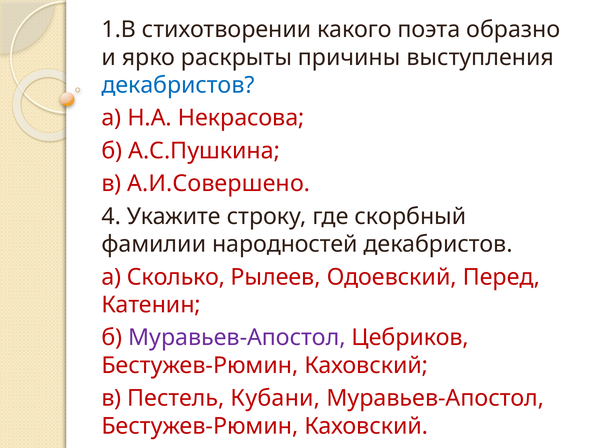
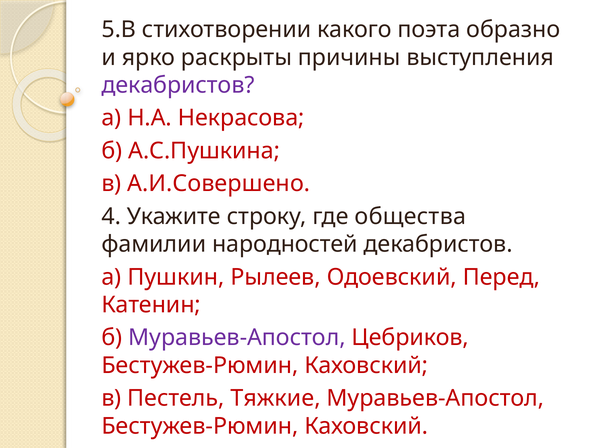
1.В: 1.В -> 5.В (119, 30)
декабристов colour: blue -> purple (178, 85)
скорбный: скорбный -> общества (410, 217)
Сколько: Сколько -> Пушкин (176, 277)
Кубани: Кубани -> Тяжкие (275, 399)
